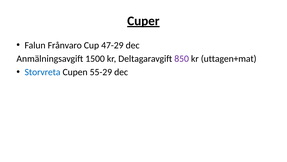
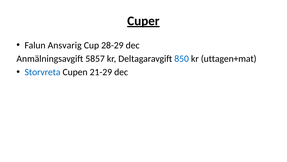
Frånvaro: Frånvaro -> Ansvarig (65, 45)
47-29: 47-29 -> 28-29 (112, 45)
1500: 1500 -> 5857 (95, 59)
850 colour: purple -> blue (182, 59)
55-29: 55-29 -> 21-29 (101, 72)
